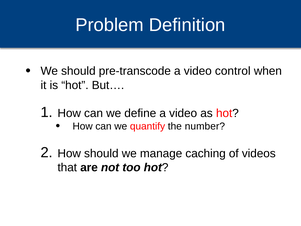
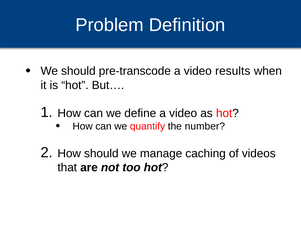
control: control -> results (233, 71)
